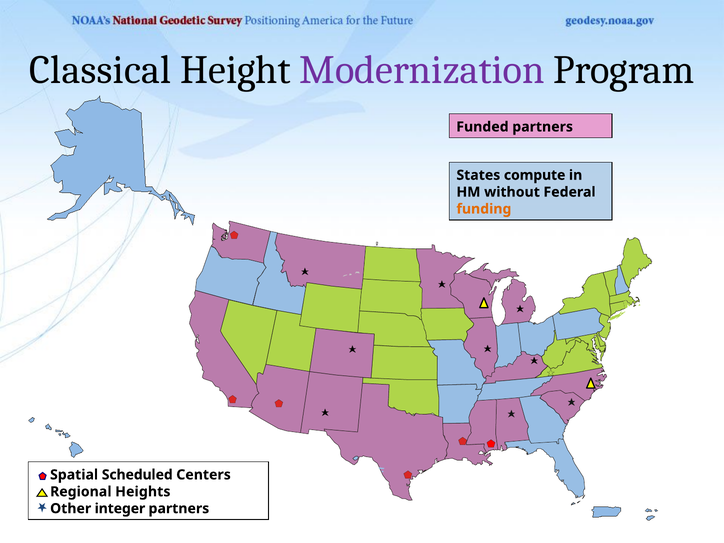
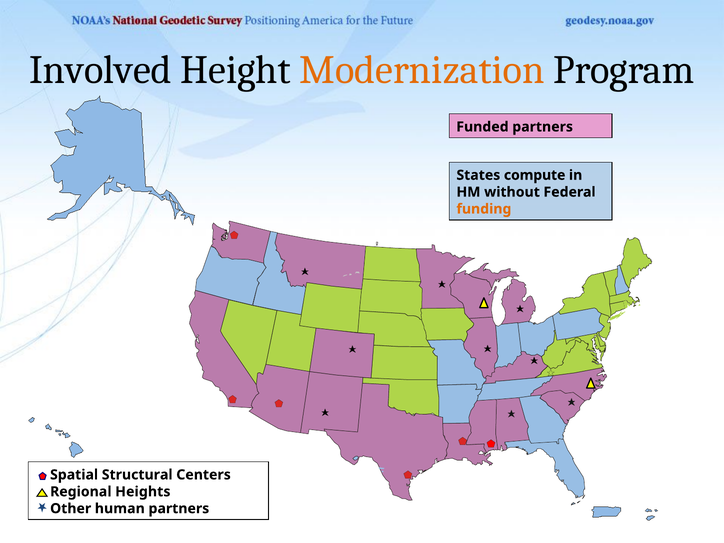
Classical: Classical -> Involved (100, 70)
Modernization colour: purple -> orange (422, 70)
Scheduled: Scheduled -> Structural (137, 475)
integer: integer -> human (120, 509)
